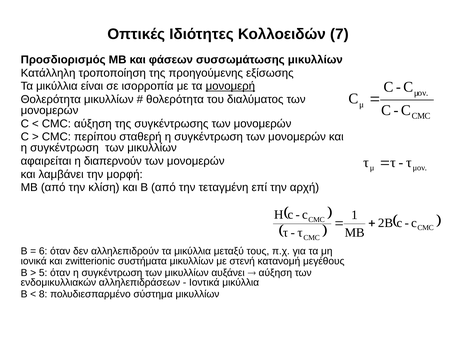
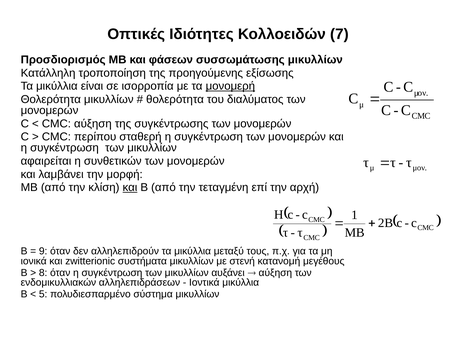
διαπερνούν: διαπερνούν -> συνθετικών (113, 161)
και underline: none -> present (130, 188)
6: 6 -> 9 (43, 251)
5: 5 -> 8 (43, 273)
8: 8 -> 5 (43, 294)
